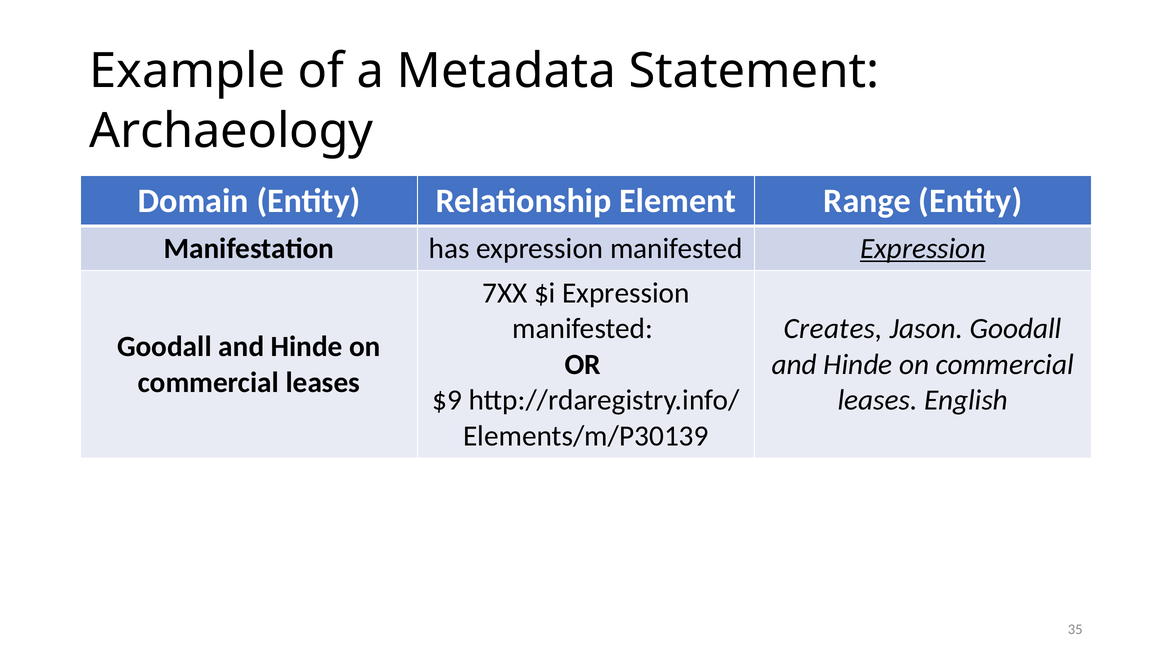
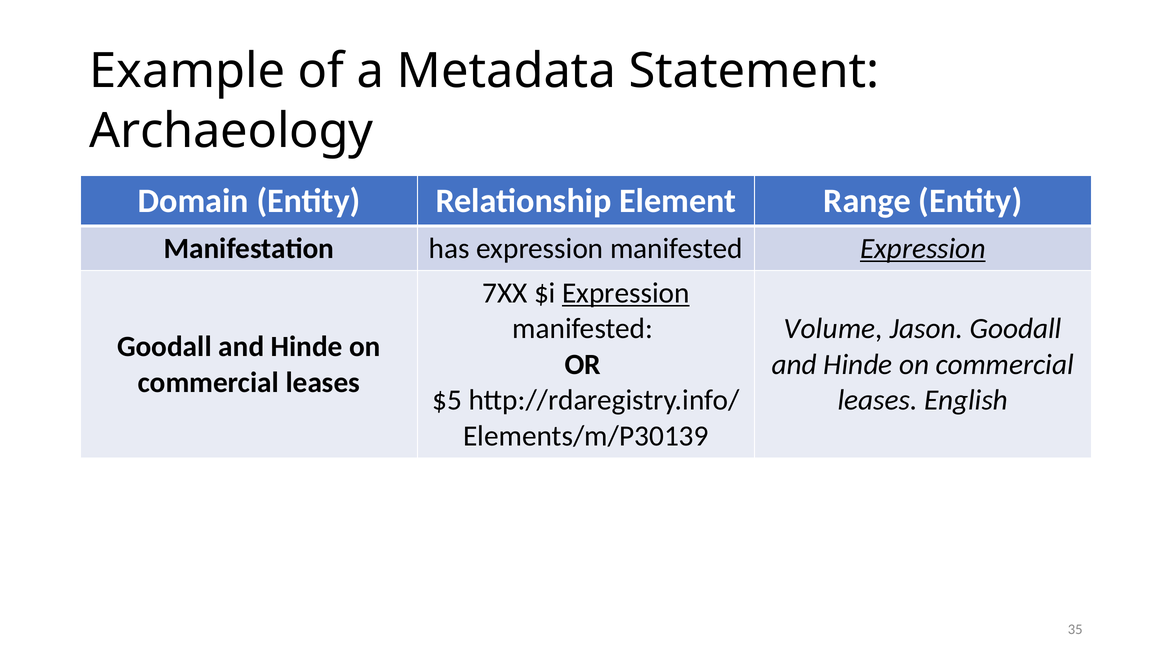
Expression underline: none -> present (626, 293)
Creates: Creates -> Volume (833, 329)
$9: $9 -> $5 (447, 400)
